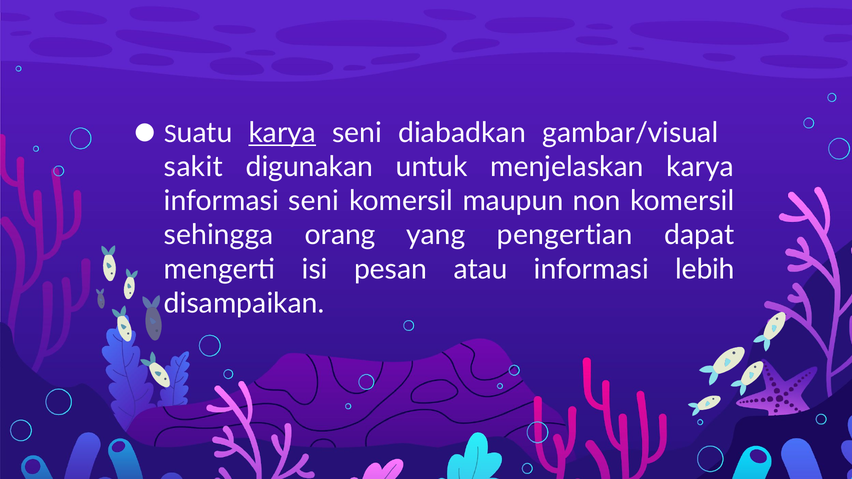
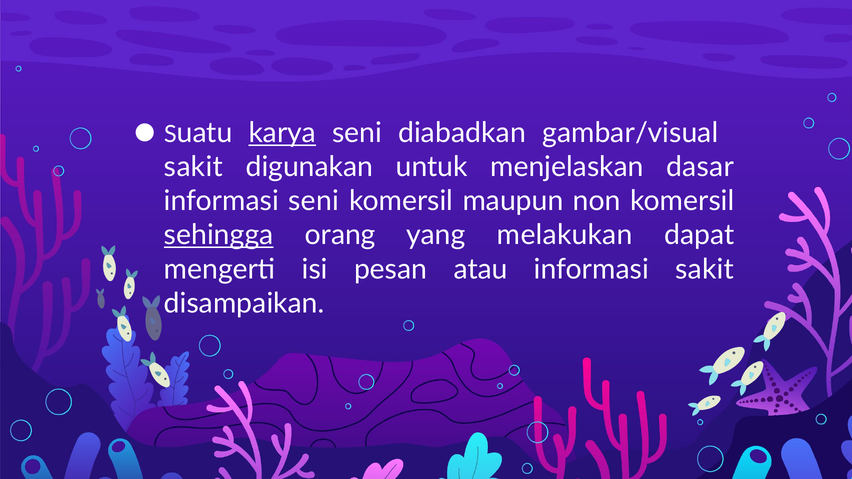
menjelaskan karya: karya -> dasar (700, 167)
sehingga underline: none -> present (219, 235)
pengertian: pengertian -> melakukan (565, 235)
informasi lebih: lebih -> sakit (705, 269)
